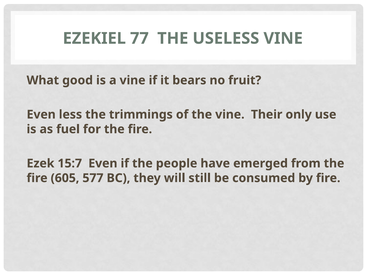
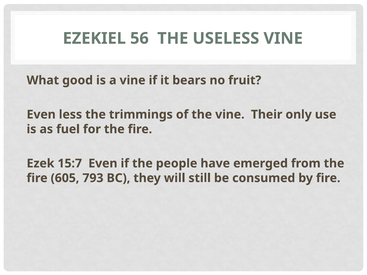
77: 77 -> 56 (139, 38)
577: 577 -> 793 (93, 178)
